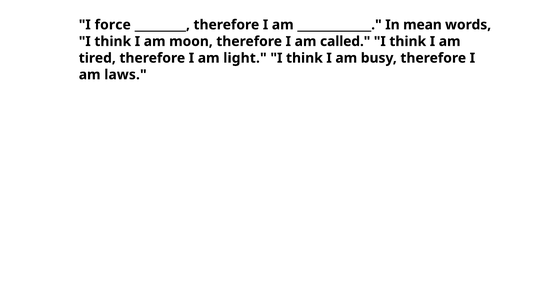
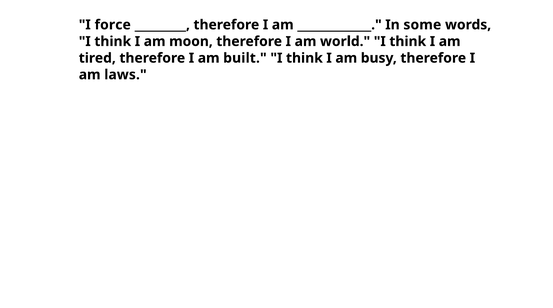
mean: mean -> some (422, 25)
called: called -> world (345, 41)
light: light -> built (245, 58)
